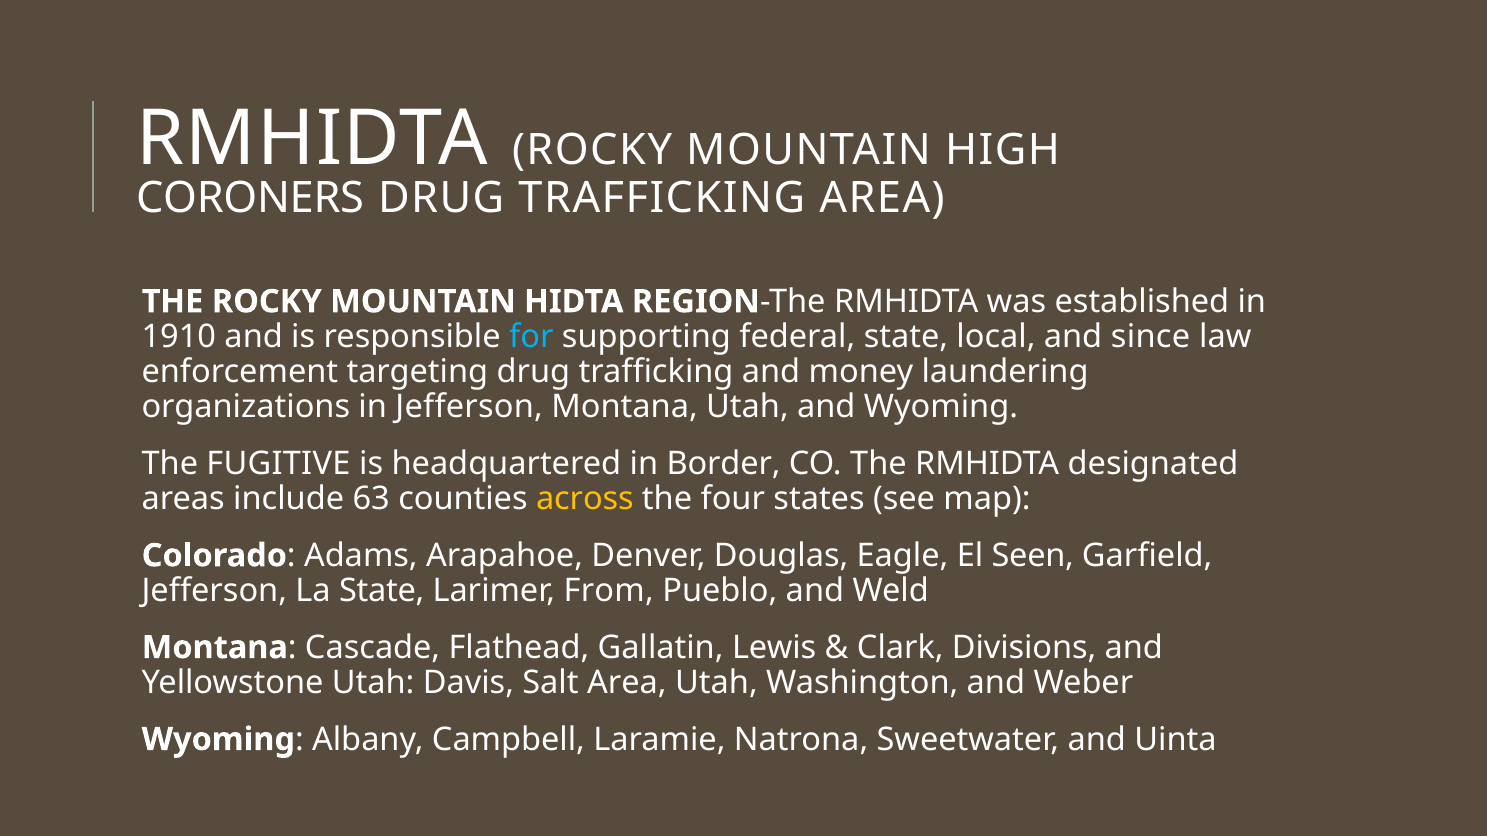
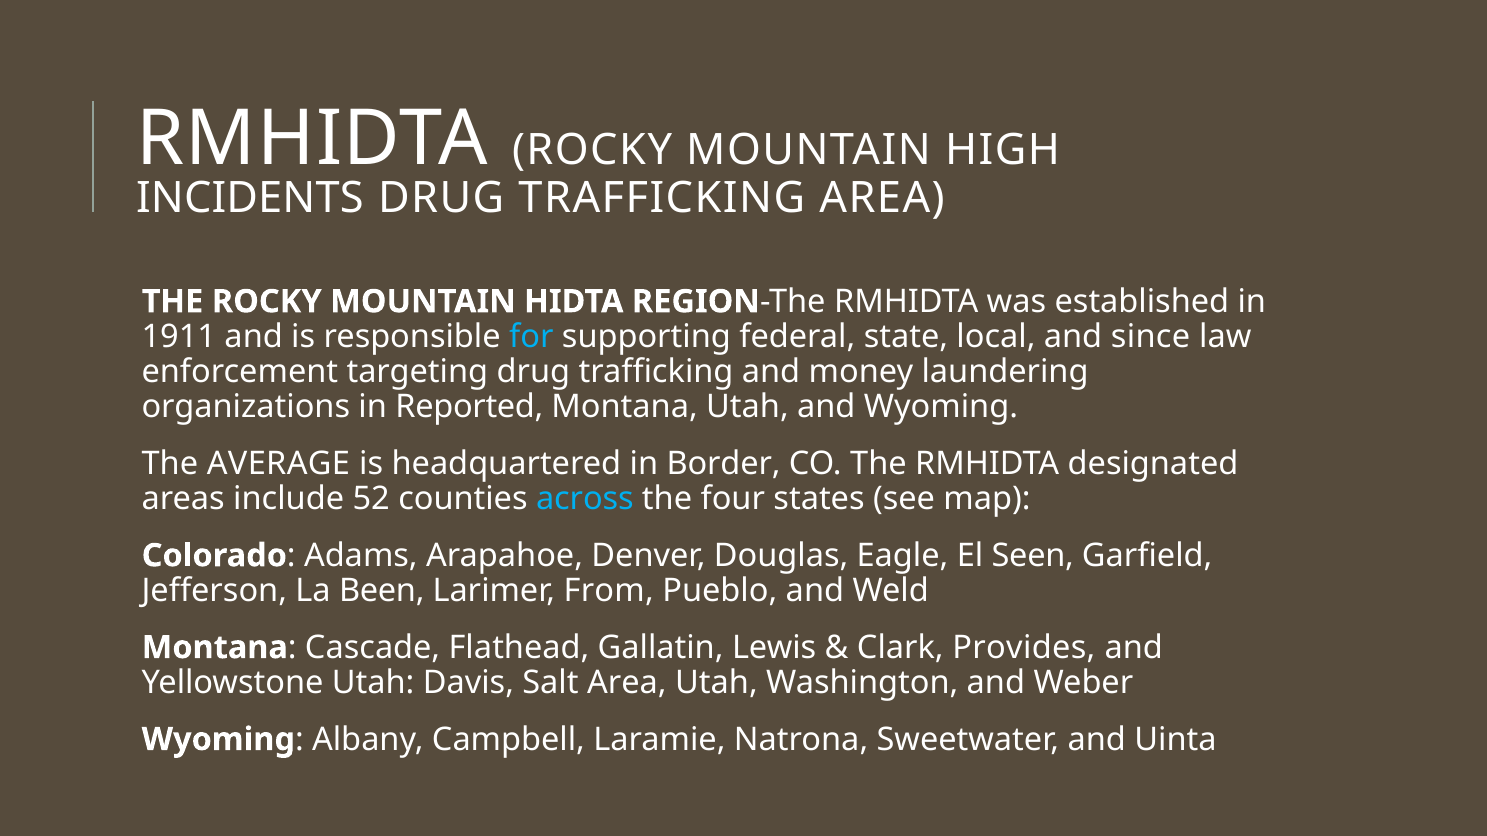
CORONERS: CORONERS -> INCIDENTS (250, 198)
1910: 1910 -> 1911 (179, 337)
in Jefferson: Jefferson -> Reported (469, 407)
FUGITIVE: FUGITIVE -> AVERAGE (278, 464)
63: 63 -> 52 (371, 499)
across colour: yellow -> light blue (585, 499)
La State: State -> Been (382, 591)
Divisions: Divisions -> Provides (1024, 648)
